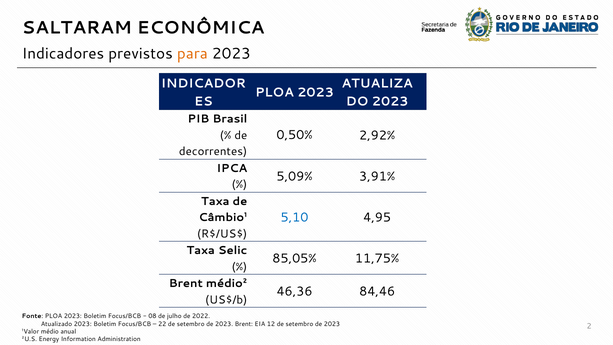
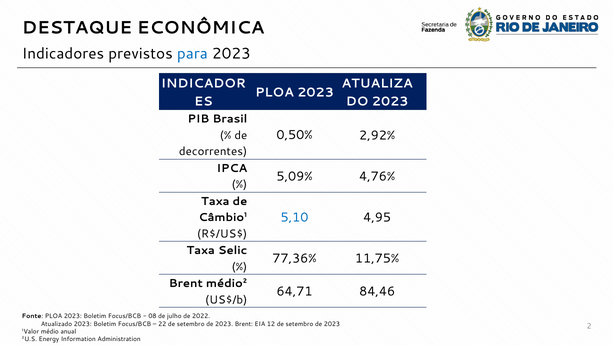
SALTARAM: SALTARAM -> DESTAQUE (77, 28)
para colour: orange -> blue (192, 54)
3,91%: 3,91% -> 4,76% (377, 176)
85,05%: 85,05% -> 77,36% (294, 258)
46,36: 46,36 -> 64,71 (294, 291)
